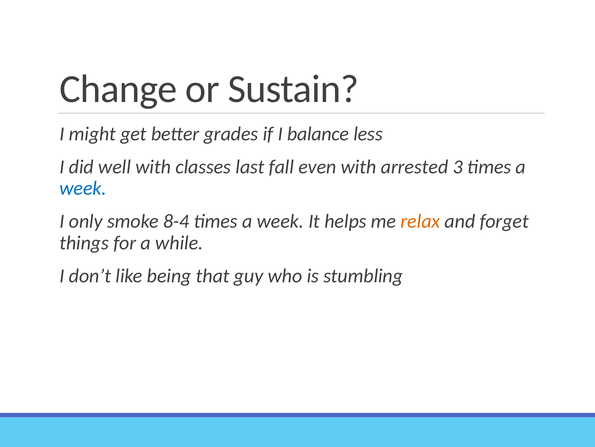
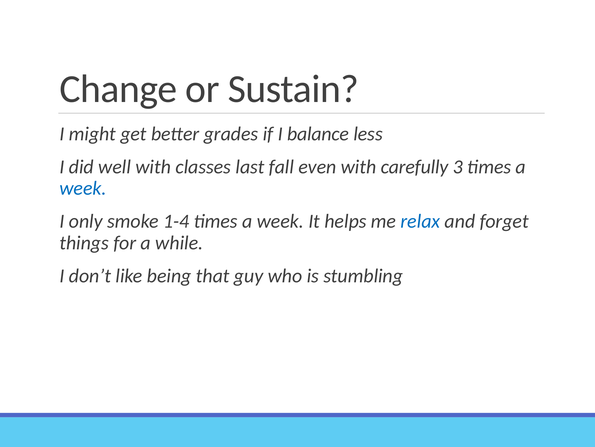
arrested: arrested -> carefully (415, 167)
8-4: 8-4 -> 1-4 (176, 221)
relax colour: orange -> blue (420, 221)
